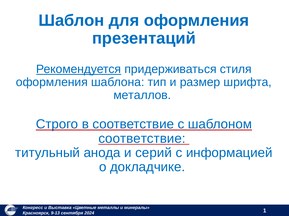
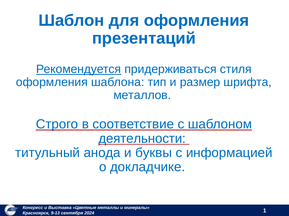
соответствие: соответствие -> деятельности (142, 139)
серий: серий -> буквы (154, 153)
